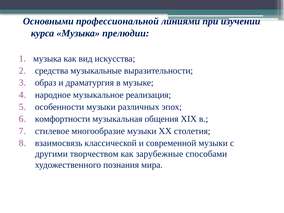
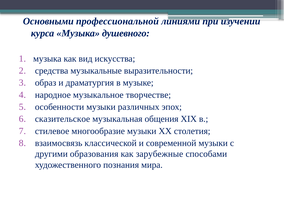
прелюдии: прелюдии -> душевного (126, 33)
реализация: реализация -> творчестве (148, 95)
комфортности: комфортности -> сказительское (62, 119)
творчеством: творчеством -> образования (94, 154)
